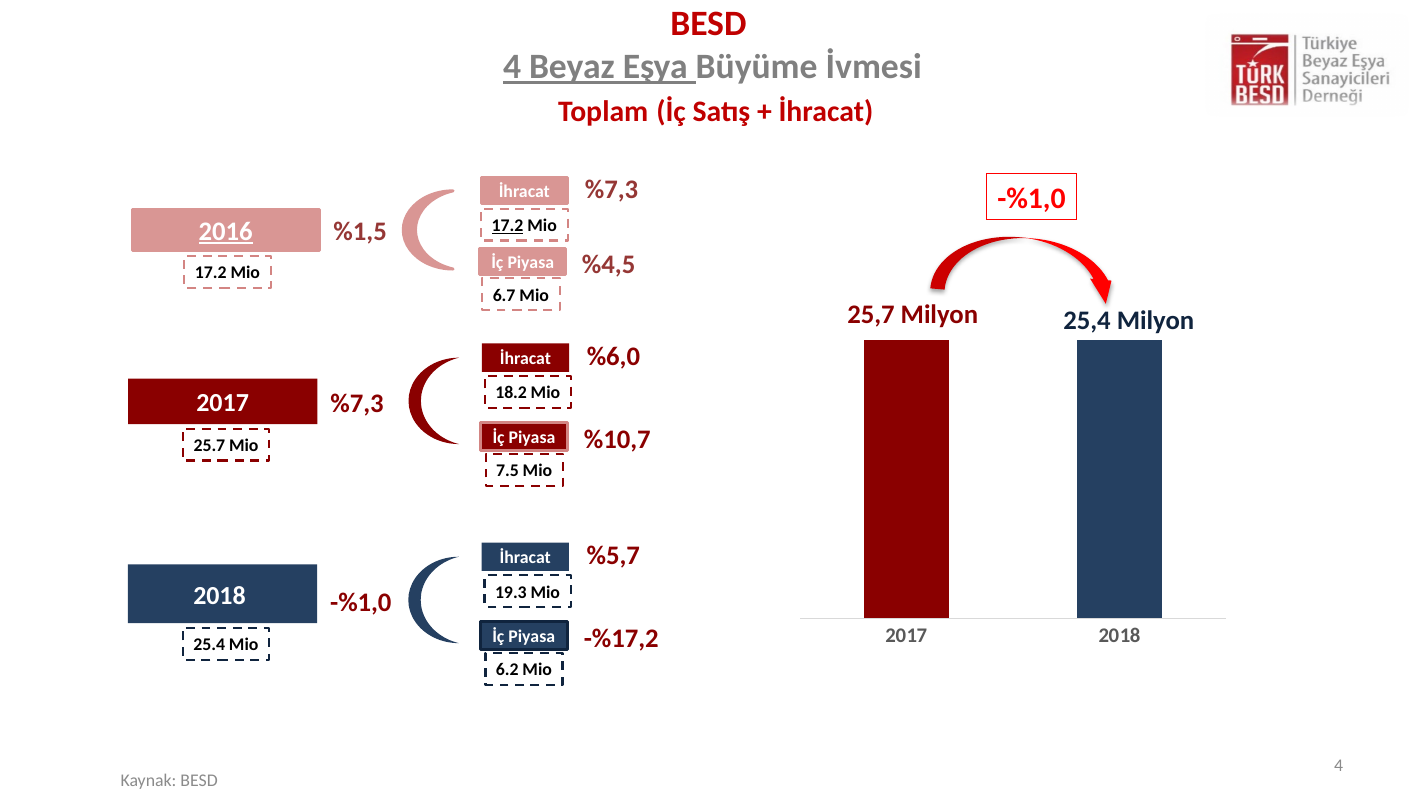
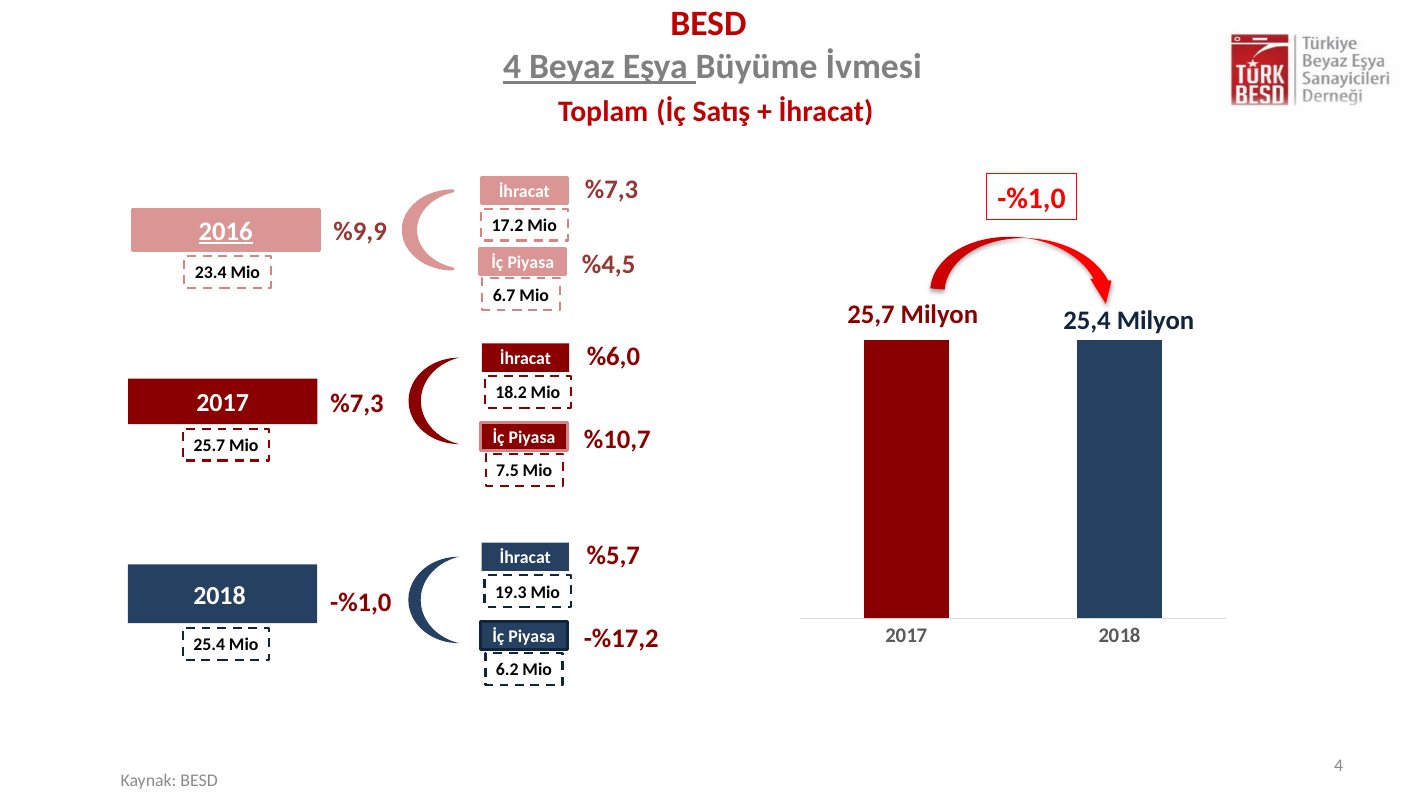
17.2 underline: present -> none (508, 226)
%1,5: %1,5 -> %9,9 (360, 232)
17.2: 17.2 -> 23.4 (211, 273)
